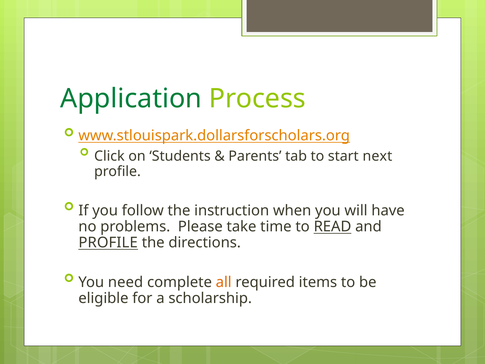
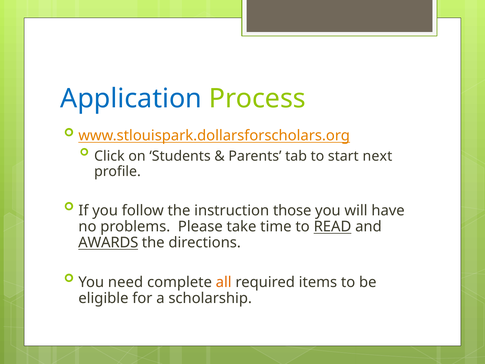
Application colour: green -> blue (131, 98)
when: when -> those (292, 211)
PROFILE: PROFILE -> AWARDS (108, 243)
